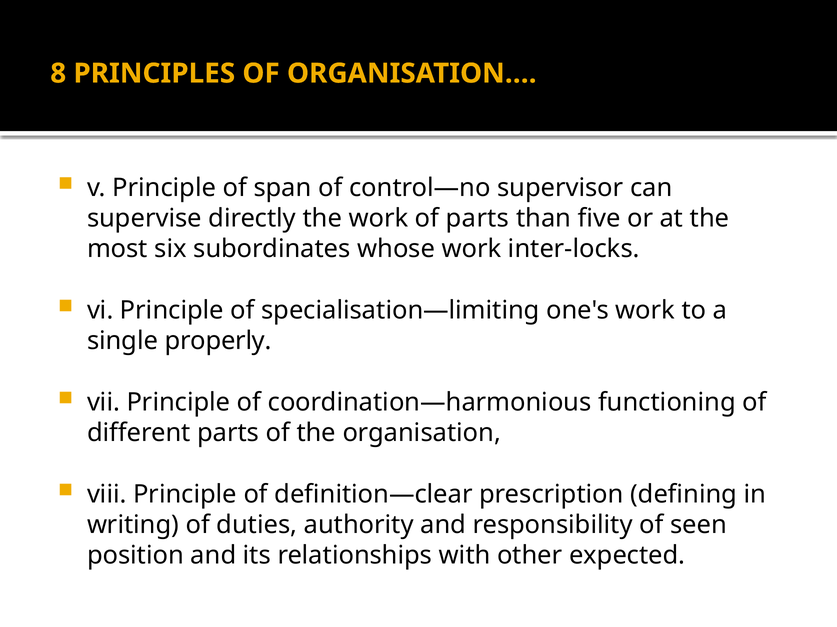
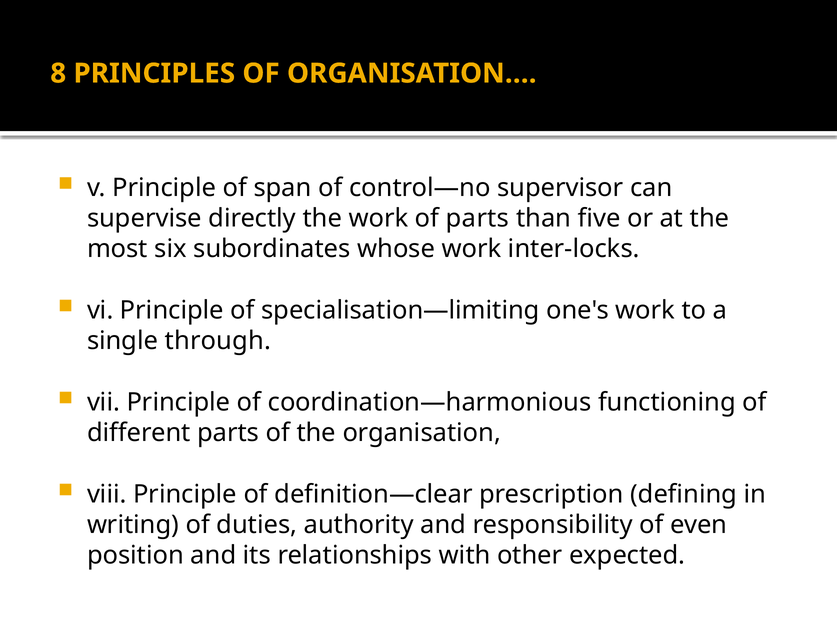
properly: properly -> through (218, 341)
seen: seen -> even (699, 525)
